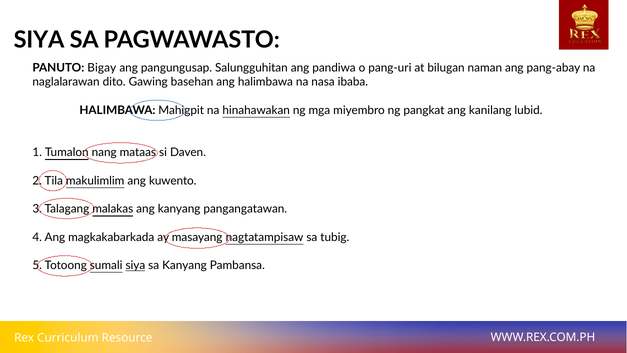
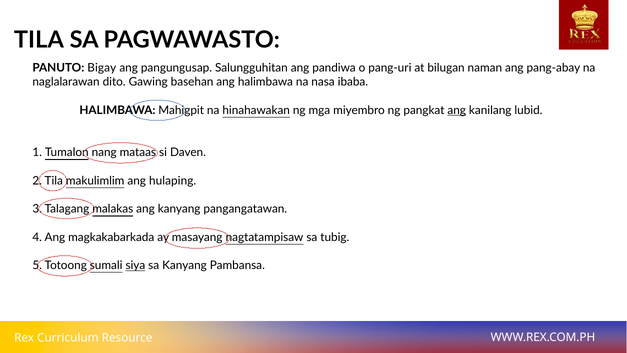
SIYA: SIYA -> TILA (39, 40)
ang underline: none -> present (457, 110)
kuwento: kuwento -> hulaping (173, 181)
